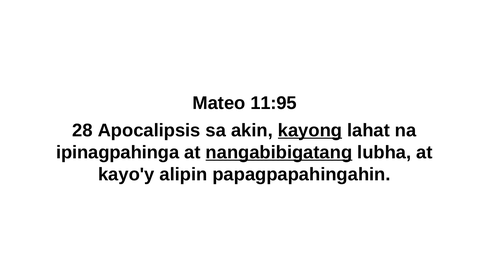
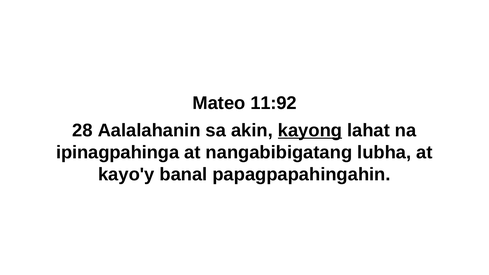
11:95: 11:95 -> 11:92 (274, 103)
Apocalipsis: Apocalipsis -> Aalalahanin (149, 130)
nangabibigatang underline: present -> none (279, 152)
alipin: alipin -> banal (183, 174)
